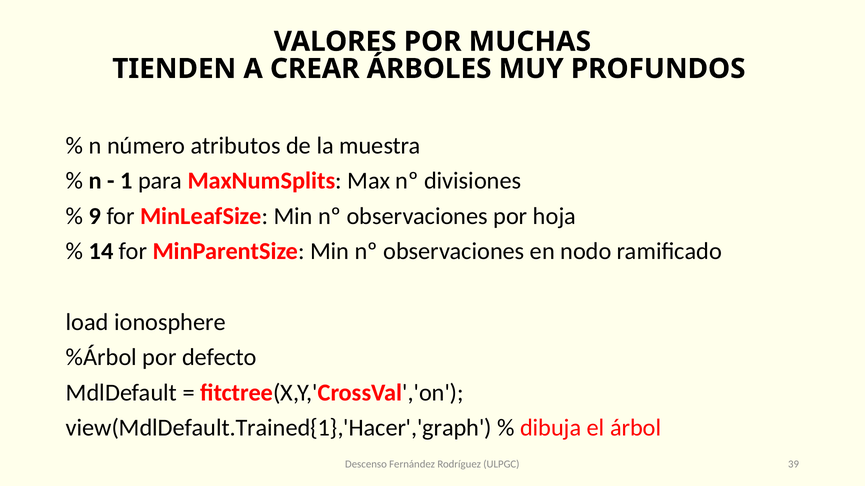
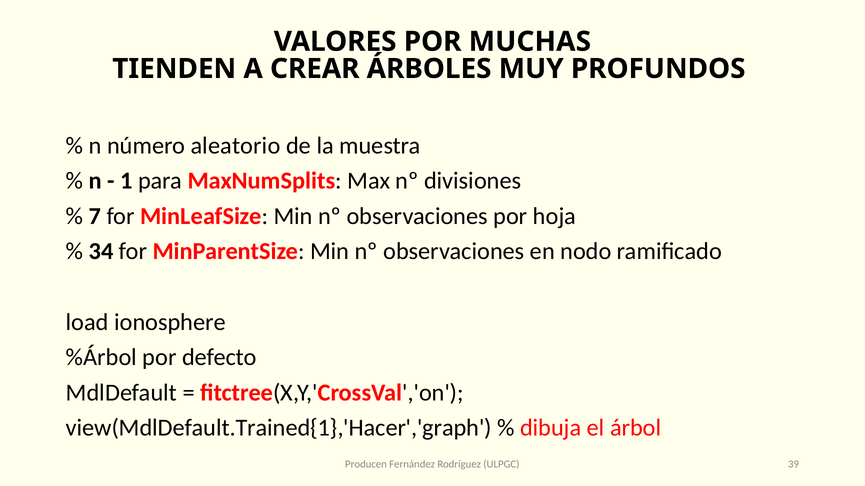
atributos: atributos -> aleatorio (236, 146)
9: 9 -> 7 (95, 216)
14: 14 -> 34 (101, 252)
Descenso: Descenso -> Producen (366, 465)
